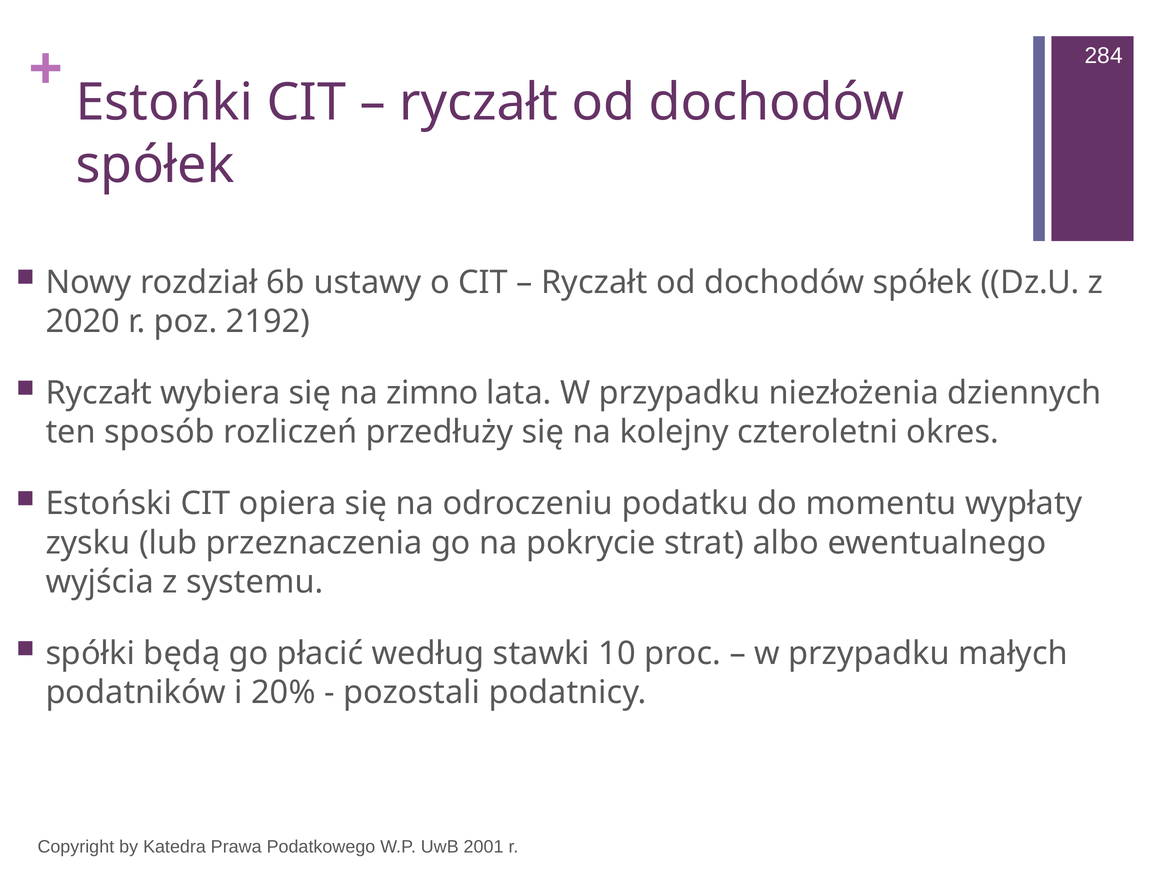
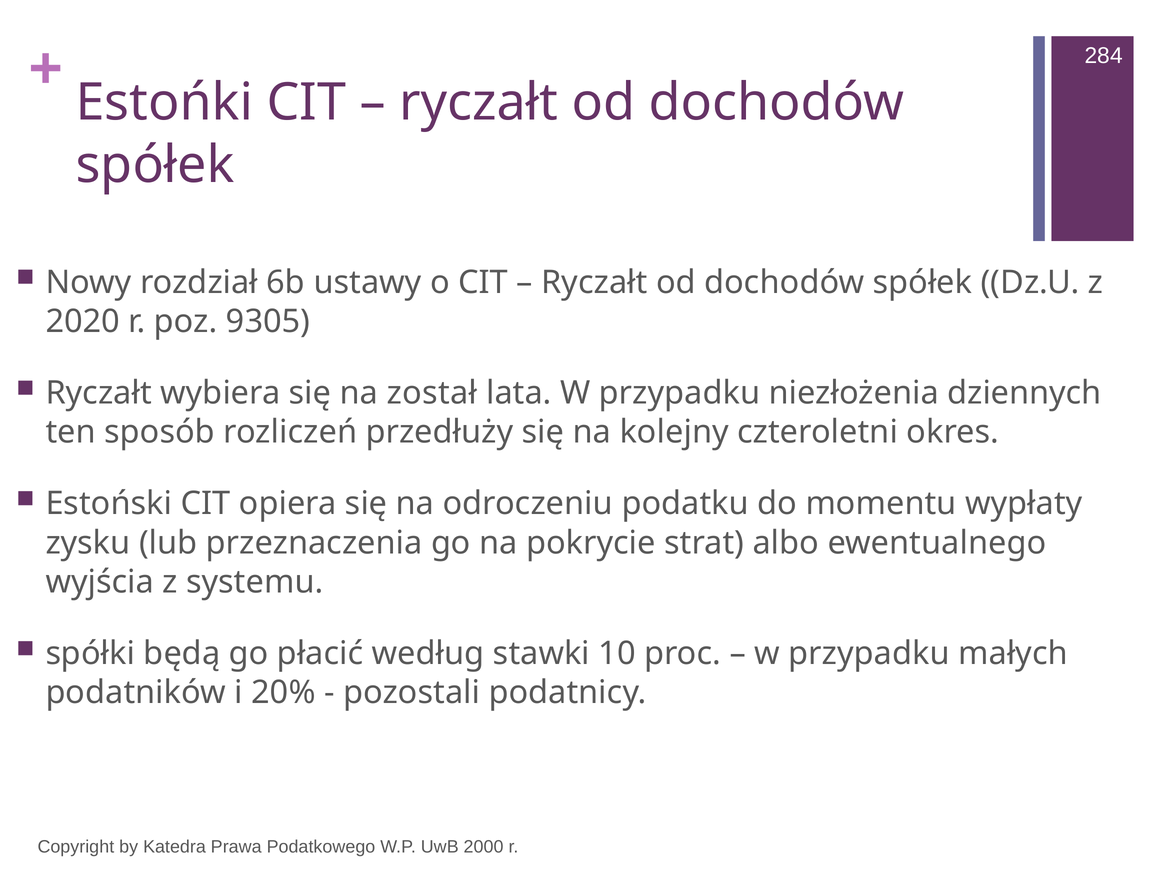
2192: 2192 -> 9305 (268, 322)
zimno: zimno -> został (432, 393)
2001: 2001 -> 2000 (484, 847)
